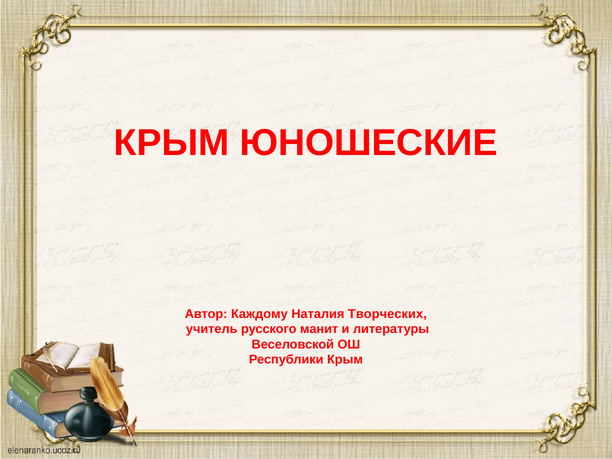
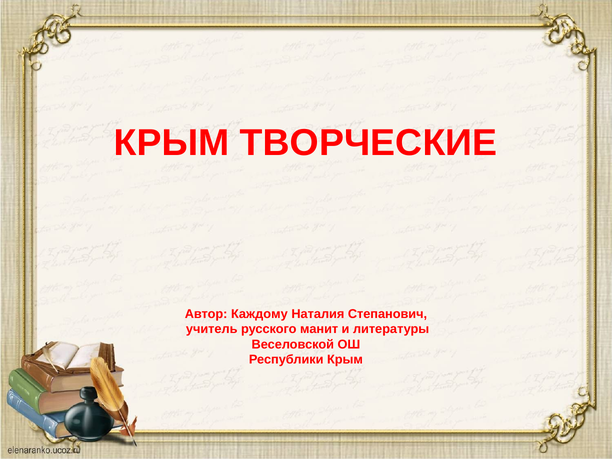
ЮНОШЕСКИЕ: ЮНОШЕСКИЕ -> ТВОРЧЕСКИЕ (369, 143)
Творческих: Творческих -> Степанович (387, 314)
